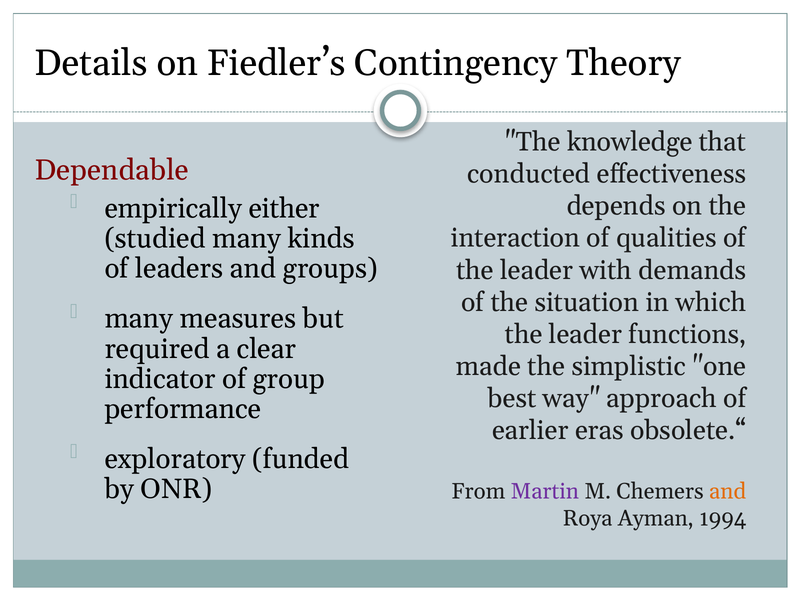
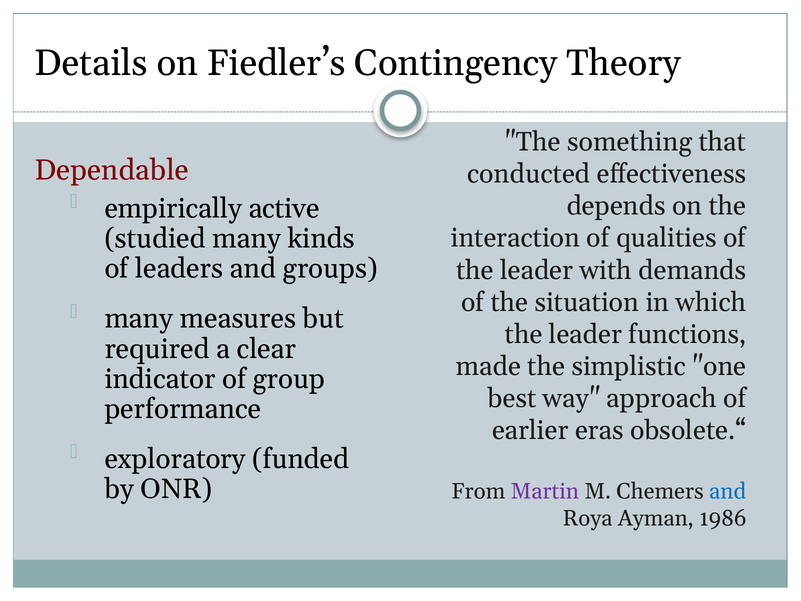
knowledge: knowledge -> something (630, 142)
either: either -> active (284, 209)
and colour: orange -> blue (728, 491)
1994: 1994 -> 1986 (723, 518)
